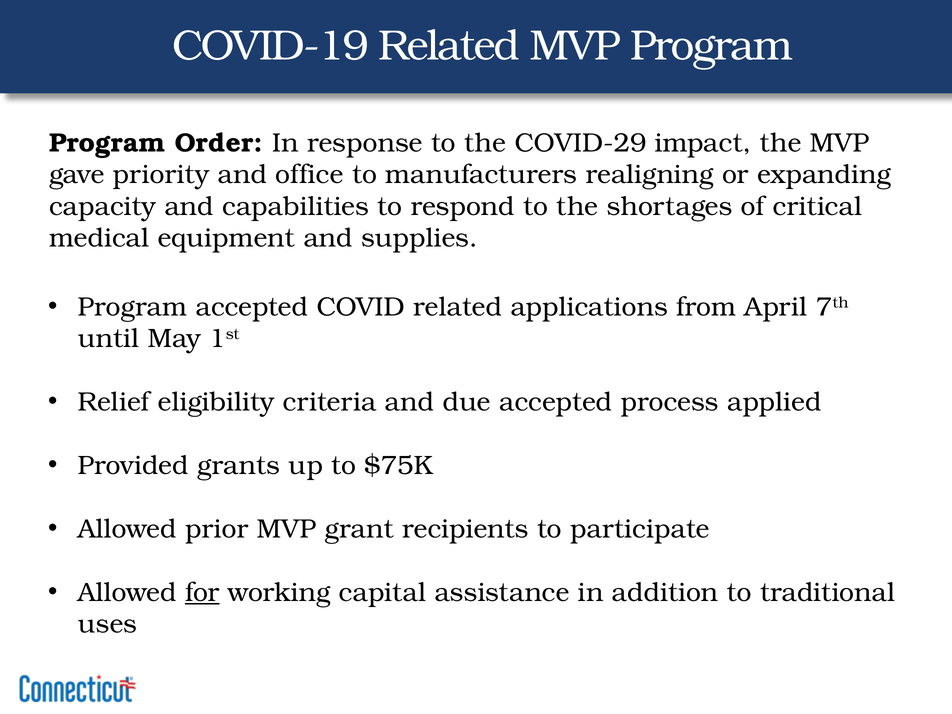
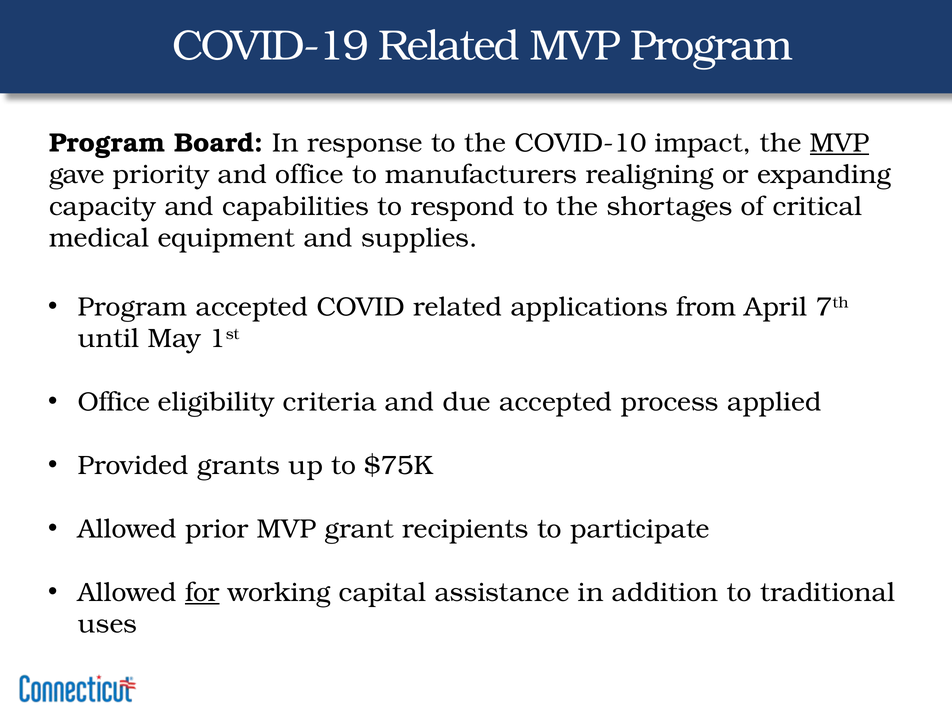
Order: Order -> Board (219, 143)
COVID-29: COVID-29 -> COVID-10 (580, 143)
MVP underline: none -> present (840, 143)
Relief: Relief -> Office (114, 402)
